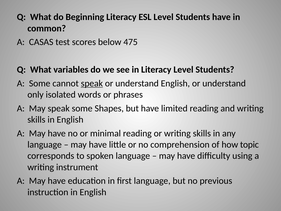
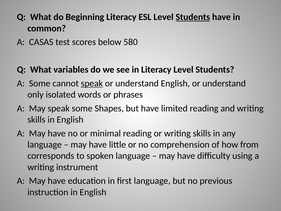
Students underline: none -> present (193, 17)
475: 475 -> 580 (131, 42)
topic: topic -> from (249, 144)
